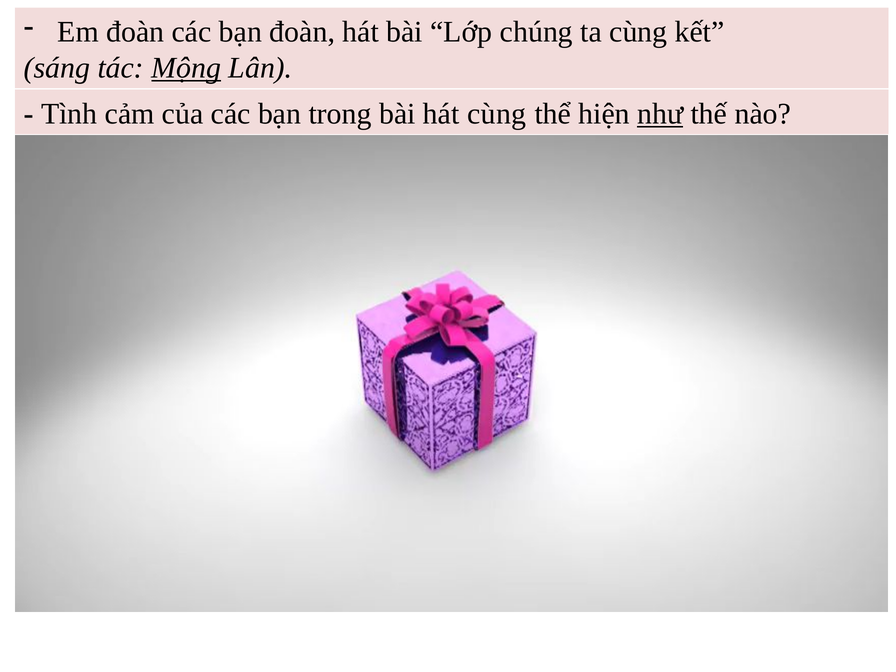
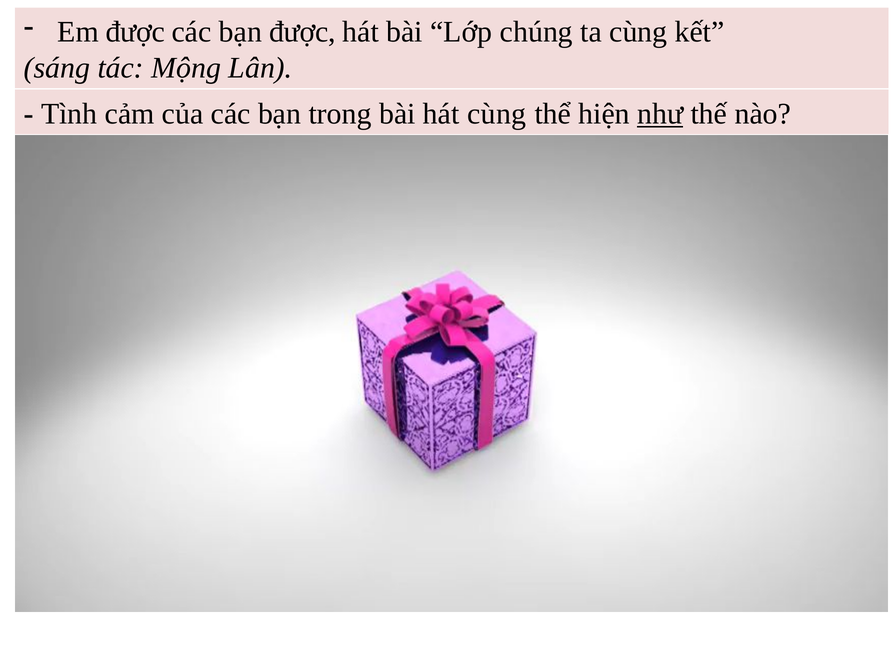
Em đoàn: đoàn -> được (135, 32)
bạn đoàn: đoàn -> được (302, 32)
Mộng underline: present -> none (186, 68)
